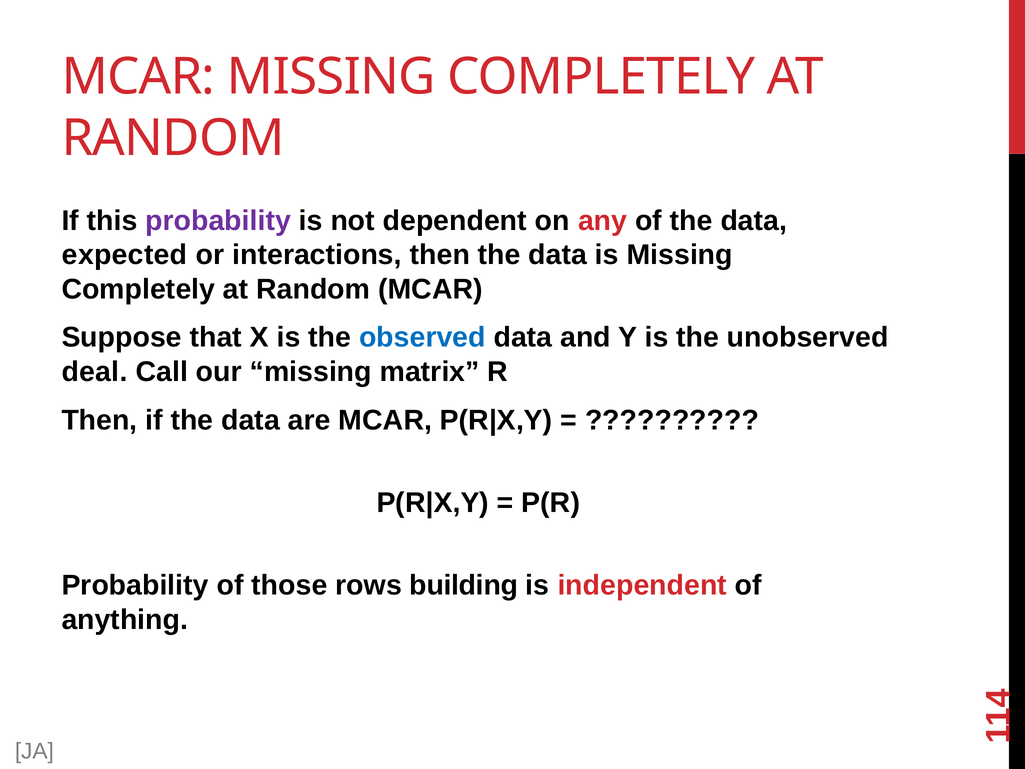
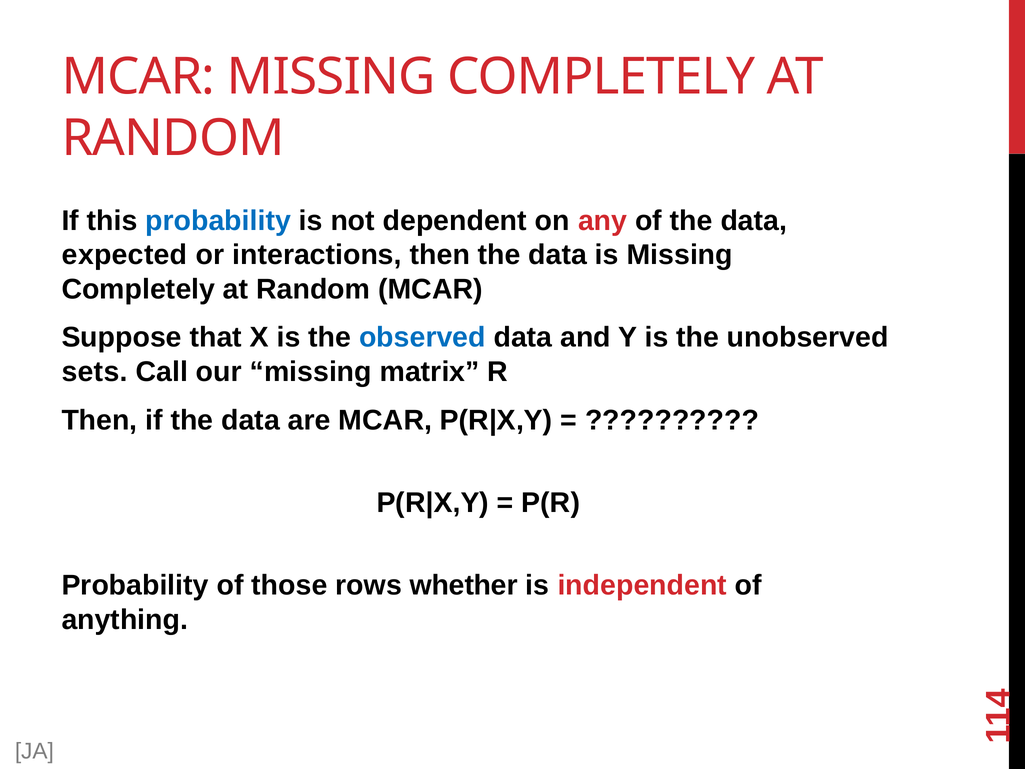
probability colour: purple -> blue (218, 221)
deal: deal -> sets (95, 372)
building: building -> whether (464, 585)
